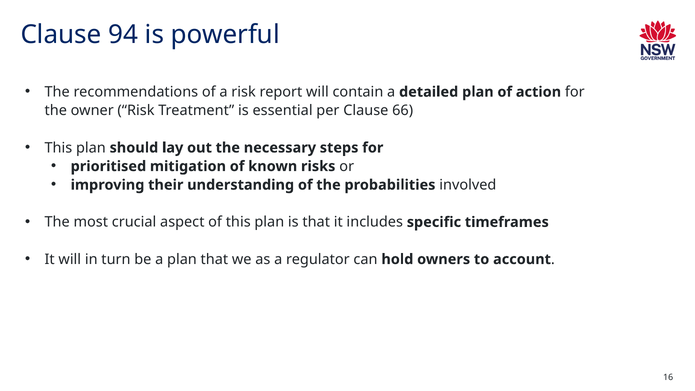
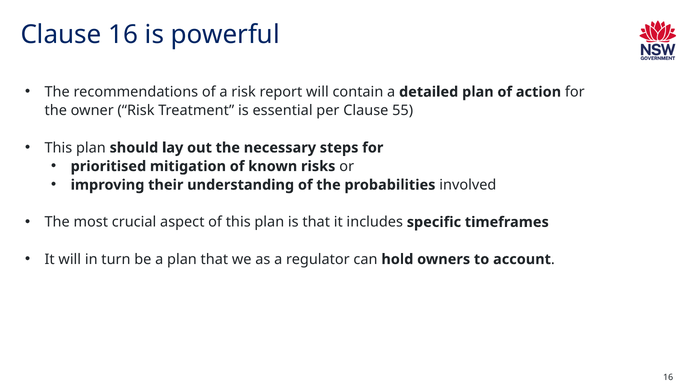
Clause 94: 94 -> 16 (123, 34)
66: 66 -> 55 (403, 111)
